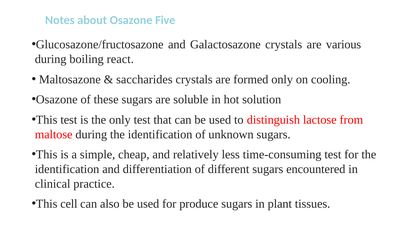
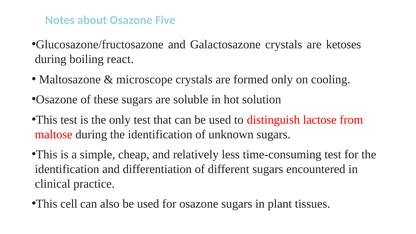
various: various -> ketoses (344, 45)
saccharides: saccharides -> microscope (144, 79)
for produce: produce -> osazone (199, 204)
